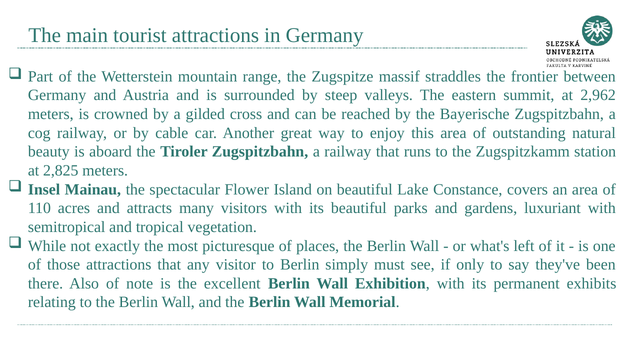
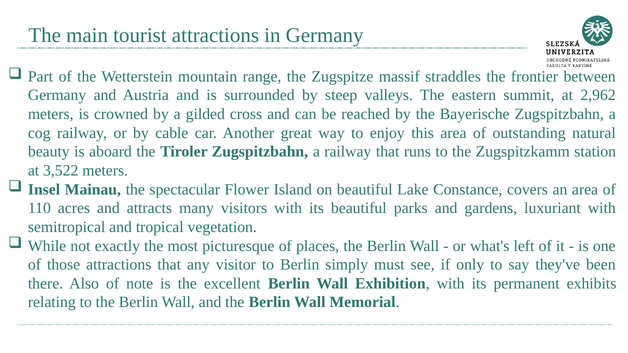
2,825: 2,825 -> 3,522 (61, 171)
